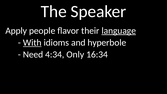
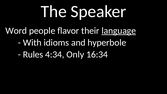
Apply: Apply -> Word (16, 31)
With underline: present -> none (32, 43)
Need: Need -> Rules (33, 54)
